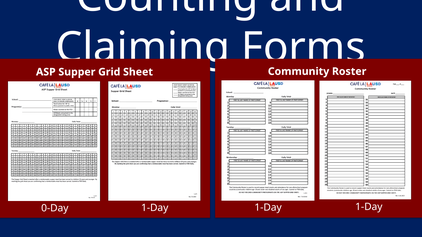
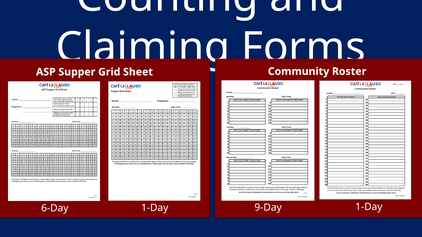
1-Day: 1-Day -> 9-Day (268, 208)
0-Day: 0-Day -> 6-Day (55, 208)
